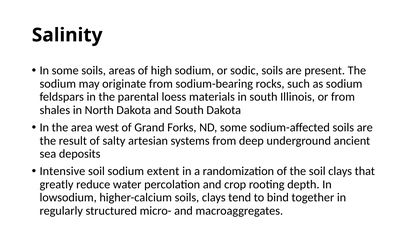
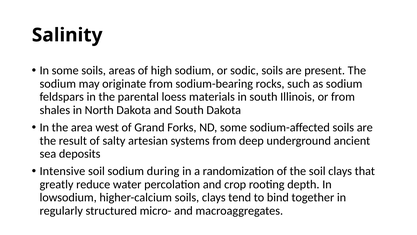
extent: extent -> during (163, 171)
